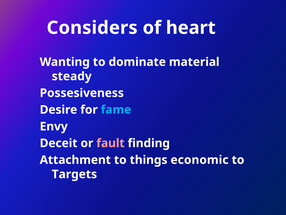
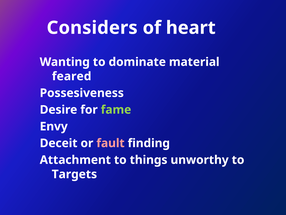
steady: steady -> feared (72, 76)
fame colour: light blue -> light green (116, 110)
economic: economic -> unworthy (200, 160)
